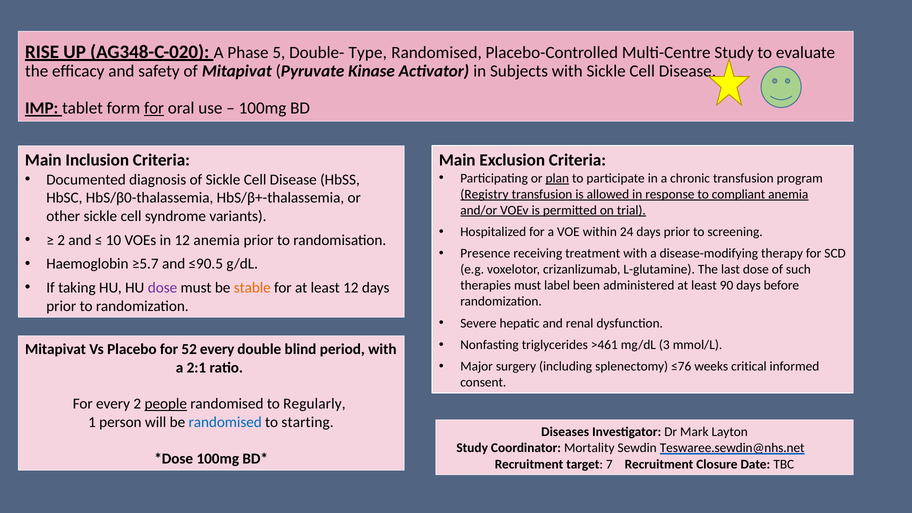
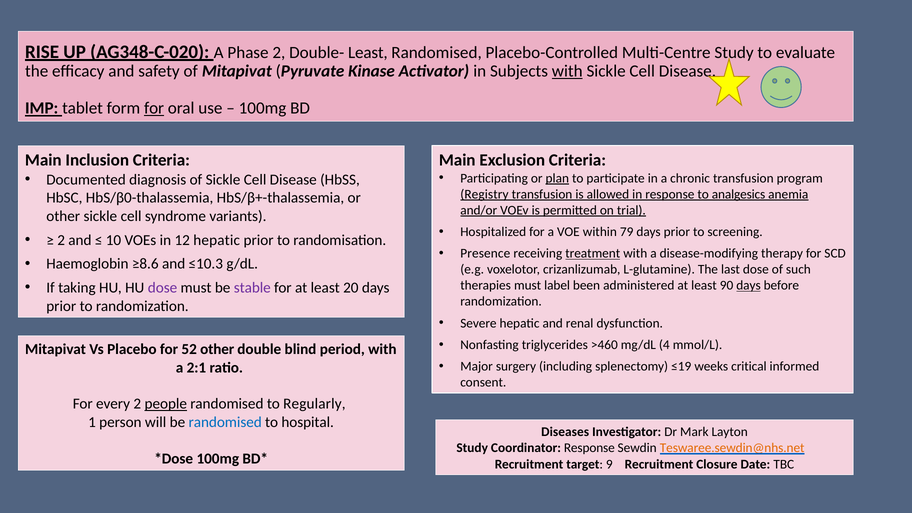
Phase 5: 5 -> 2 (279, 52)
Double- Type: Type -> Least (368, 52)
with underline: none -> present (567, 71)
compliant: compliant -> analgesics (739, 194)
24: 24 -> 79 (627, 232)
12 anemia: anemia -> hepatic (217, 240)
treatment underline: none -> present (593, 254)
≥5.7: ≥5.7 -> ≥8.6 (145, 264)
≤90.5: ≤90.5 -> ≤10.3 (206, 264)
stable colour: orange -> purple (252, 288)
least 12: 12 -> 20 (351, 288)
days underline: none -> present (748, 286)
>461: >461 -> >460 (604, 345)
3: 3 -> 4 (664, 345)
52 every: every -> other (217, 349)
≤76: ≤76 -> ≤19 (681, 367)
starting: starting -> hospital (308, 422)
Coordinator Mortality: Mortality -> Response (589, 448)
Teswaree.sewdin@nhs.net colour: black -> orange (732, 448)
7: 7 -> 9 (609, 464)
